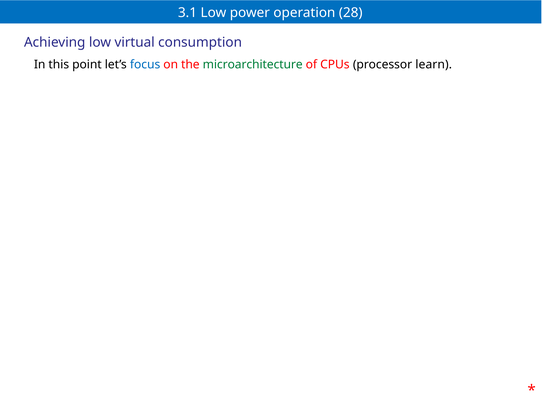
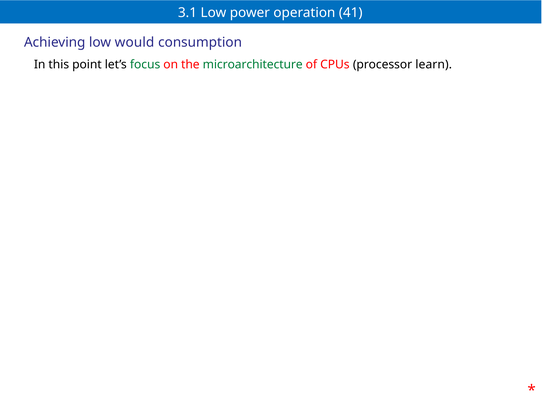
28: 28 -> 41 (351, 13)
virtual: virtual -> would (135, 43)
focus colour: blue -> green (145, 65)
